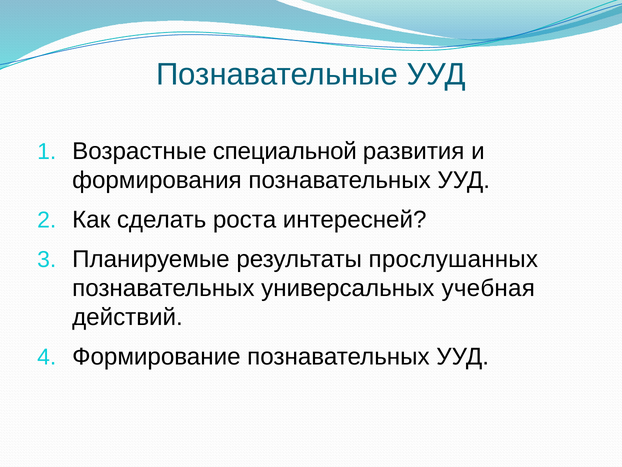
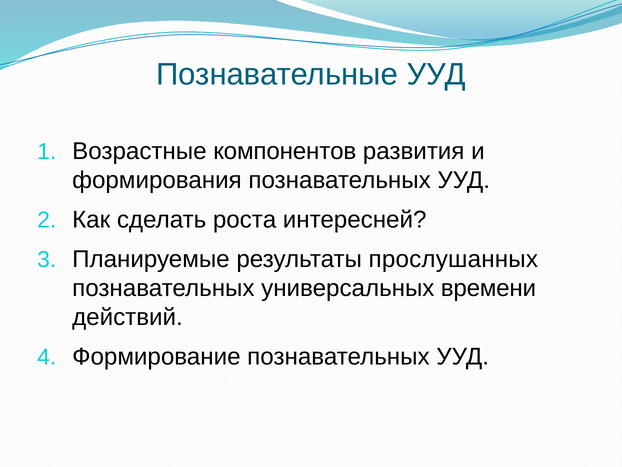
специальной: специальной -> компонентов (285, 151)
учебная: учебная -> времени (488, 288)
